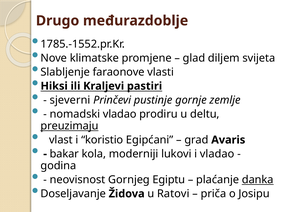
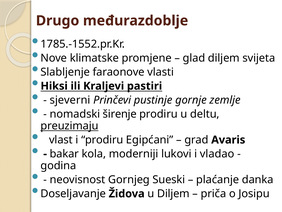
nomadski vladao: vladao -> širenje (120, 114)
i koristio: koristio -> prodiru (102, 140)
Egiptu: Egiptu -> Sueski (169, 179)
danka underline: present -> none (258, 179)
u Ratovi: Ratovi -> Diljem (173, 193)
